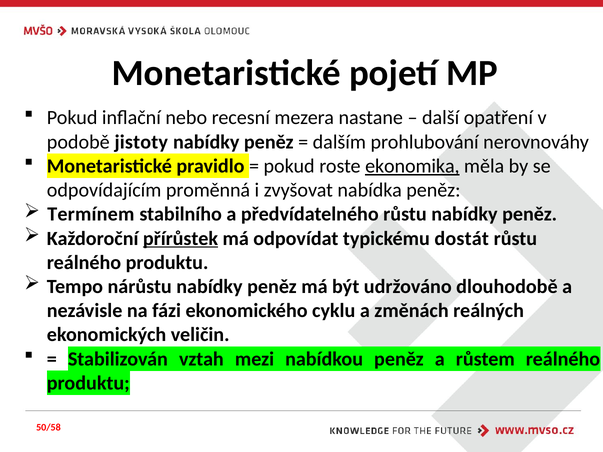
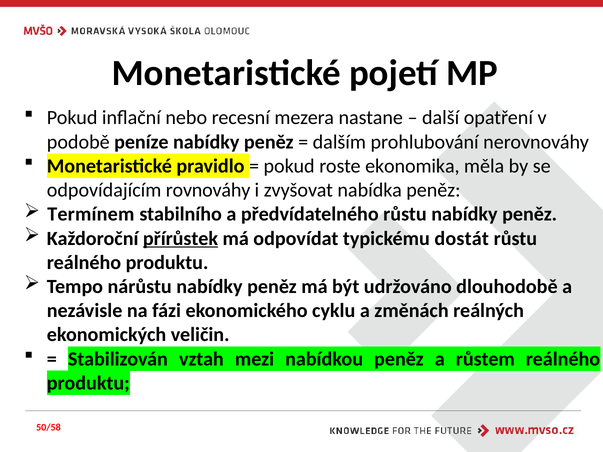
jistoty: jistoty -> peníze (141, 142)
ekonomika underline: present -> none (412, 166)
proměnná: proměnná -> rovnováhy (208, 190)
